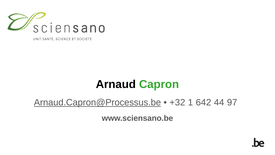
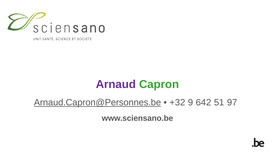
Arnaud colour: black -> purple (116, 84)
Arnaud.Capron@Processus.be: Arnaud.Capron@Processus.be -> Arnaud.Capron@Personnes.be (97, 102)
1: 1 -> 9 (190, 102)
44: 44 -> 51 (219, 102)
